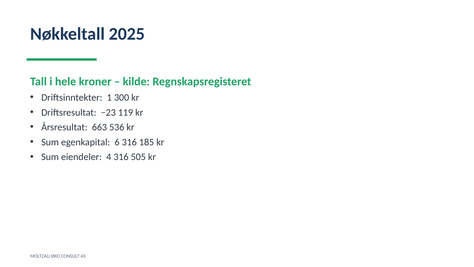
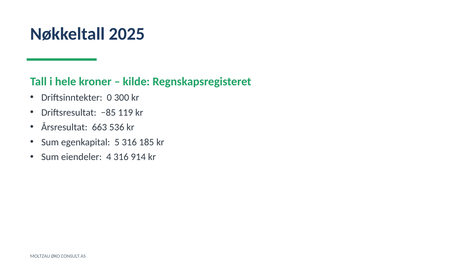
1: 1 -> 0 (109, 97)
−23: −23 -> −85 (108, 112)
6: 6 -> 5 (117, 142)
505: 505 -> 914 (138, 157)
